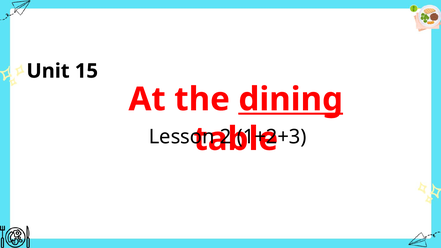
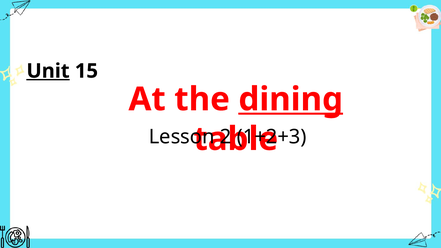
Unit underline: none -> present (48, 71)
